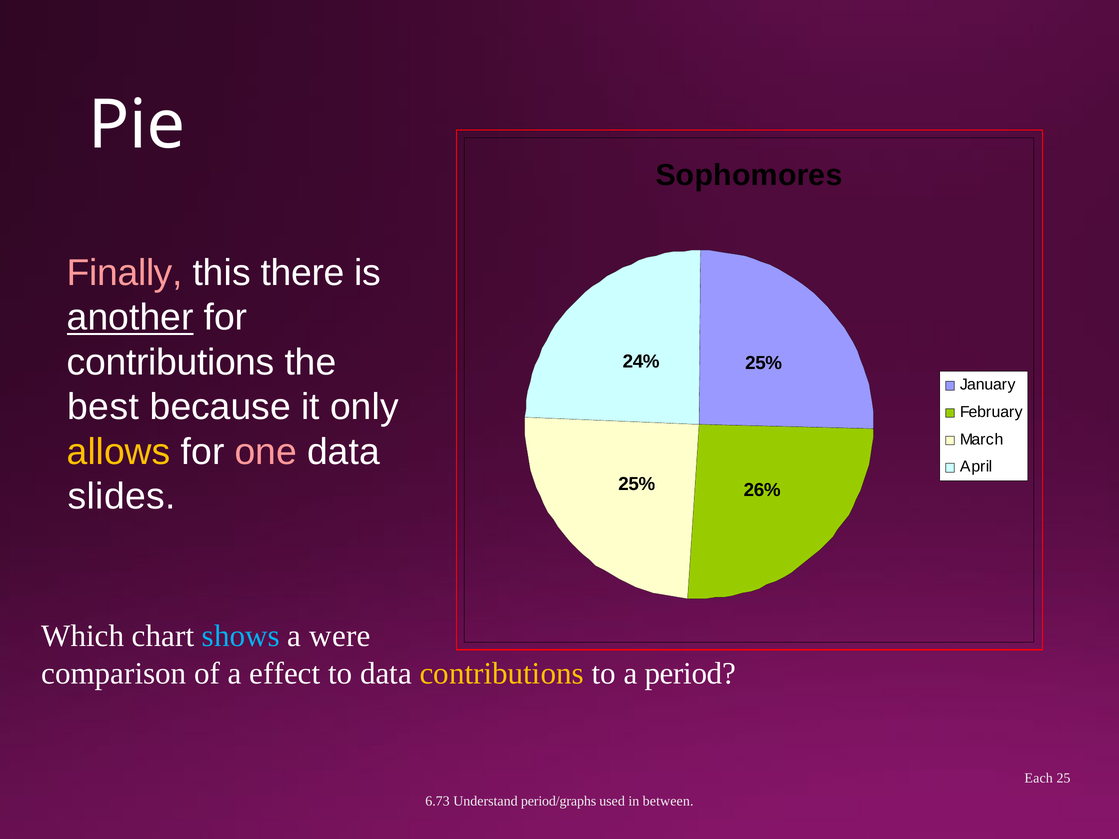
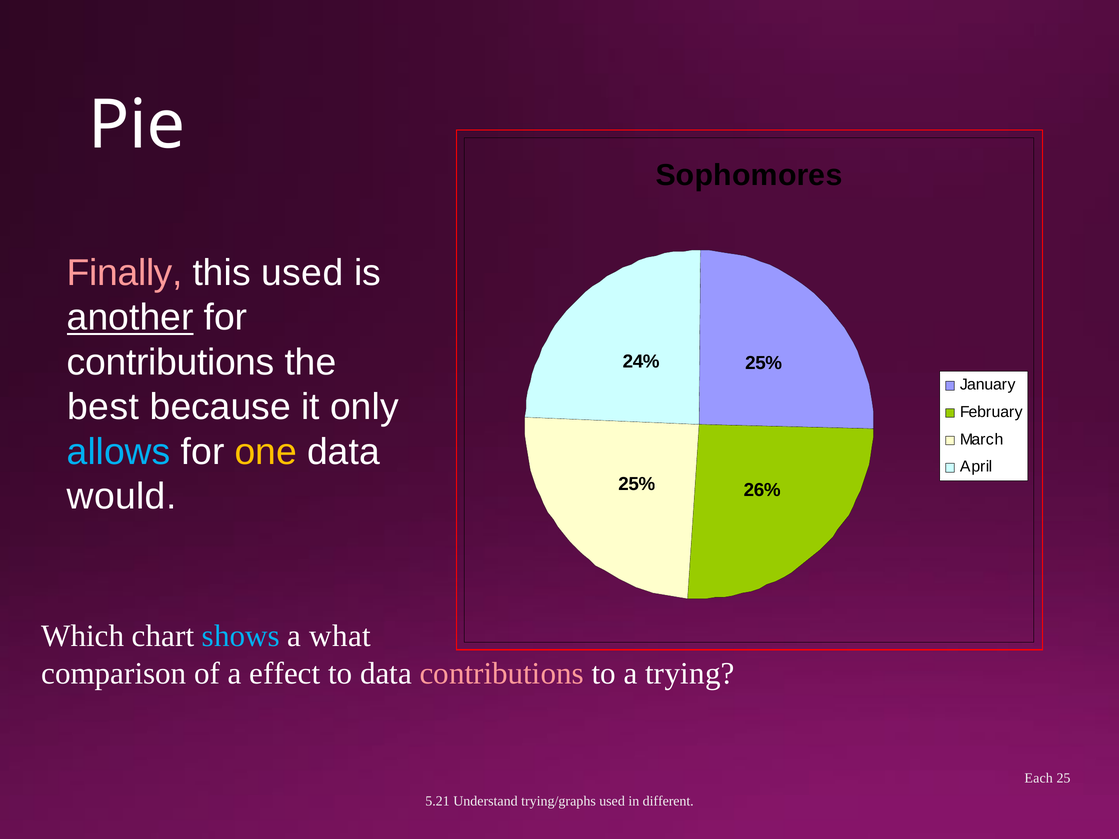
this there: there -> used (302, 273)
allows colour: yellow -> light blue (119, 452)
one colour: pink -> yellow (266, 452)
slides: slides -> would (122, 497)
were: were -> what (340, 636)
contributions colour: yellow -> pink (502, 674)
period: period -> trying (690, 674)
6.73: 6.73 -> 5.21 (438, 801)
period/graphs: period/graphs -> trying/graphs (559, 801)
between: between -> different (668, 801)
